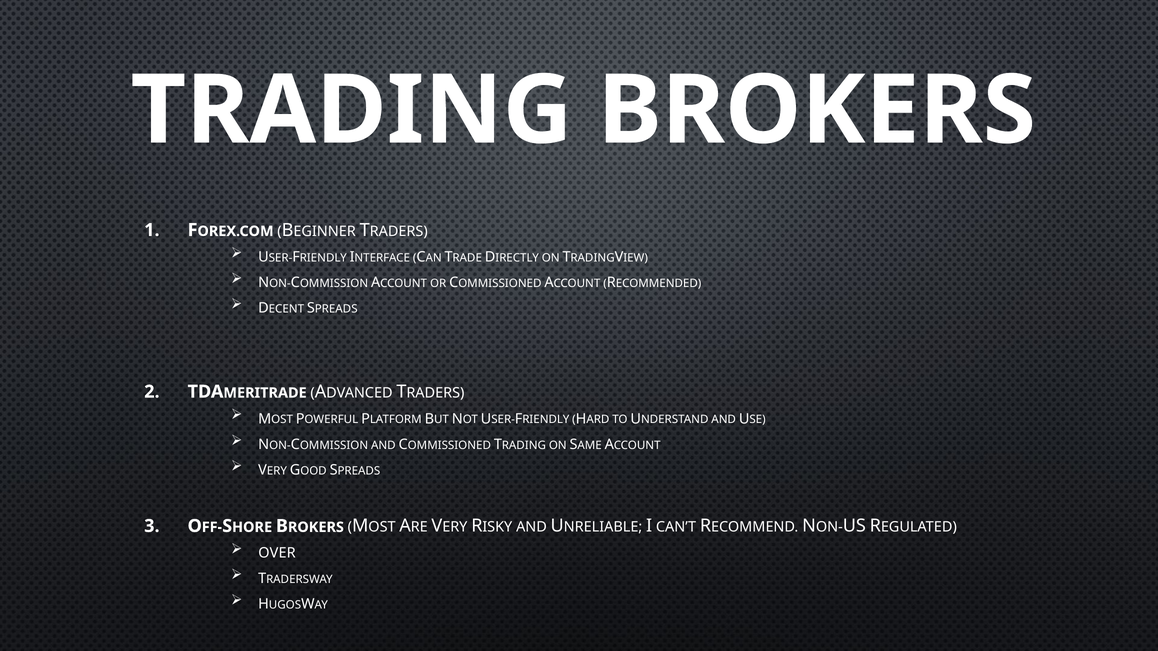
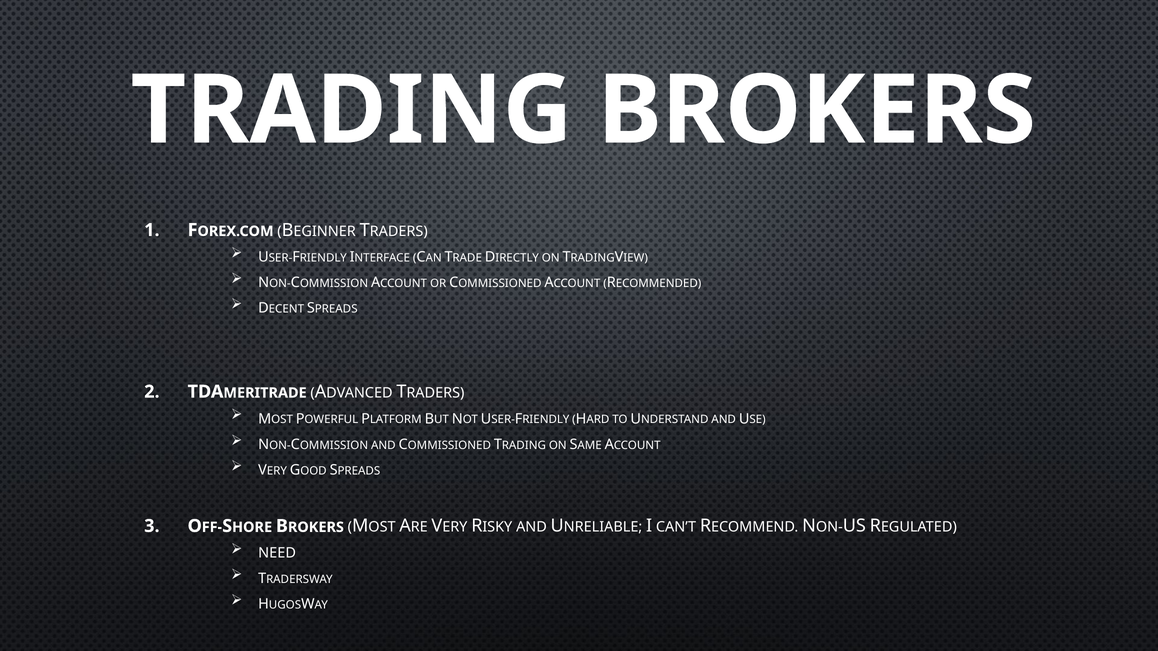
OVER: OVER -> NEED (277, 553)
